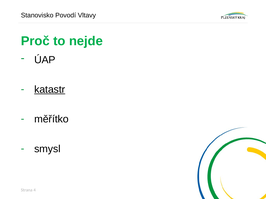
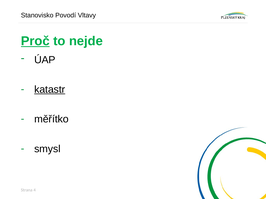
Proč underline: none -> present (35, 41)
